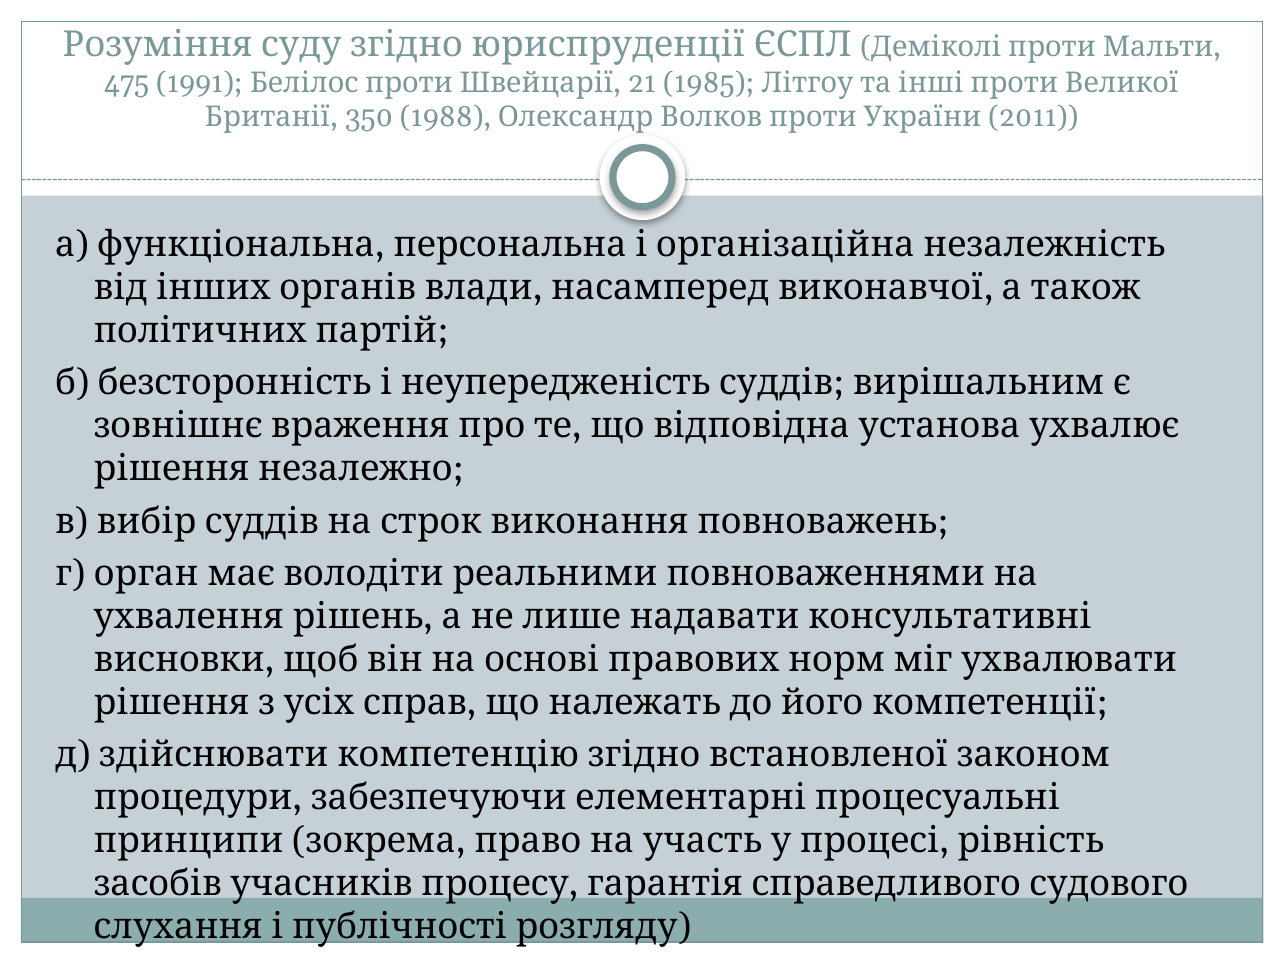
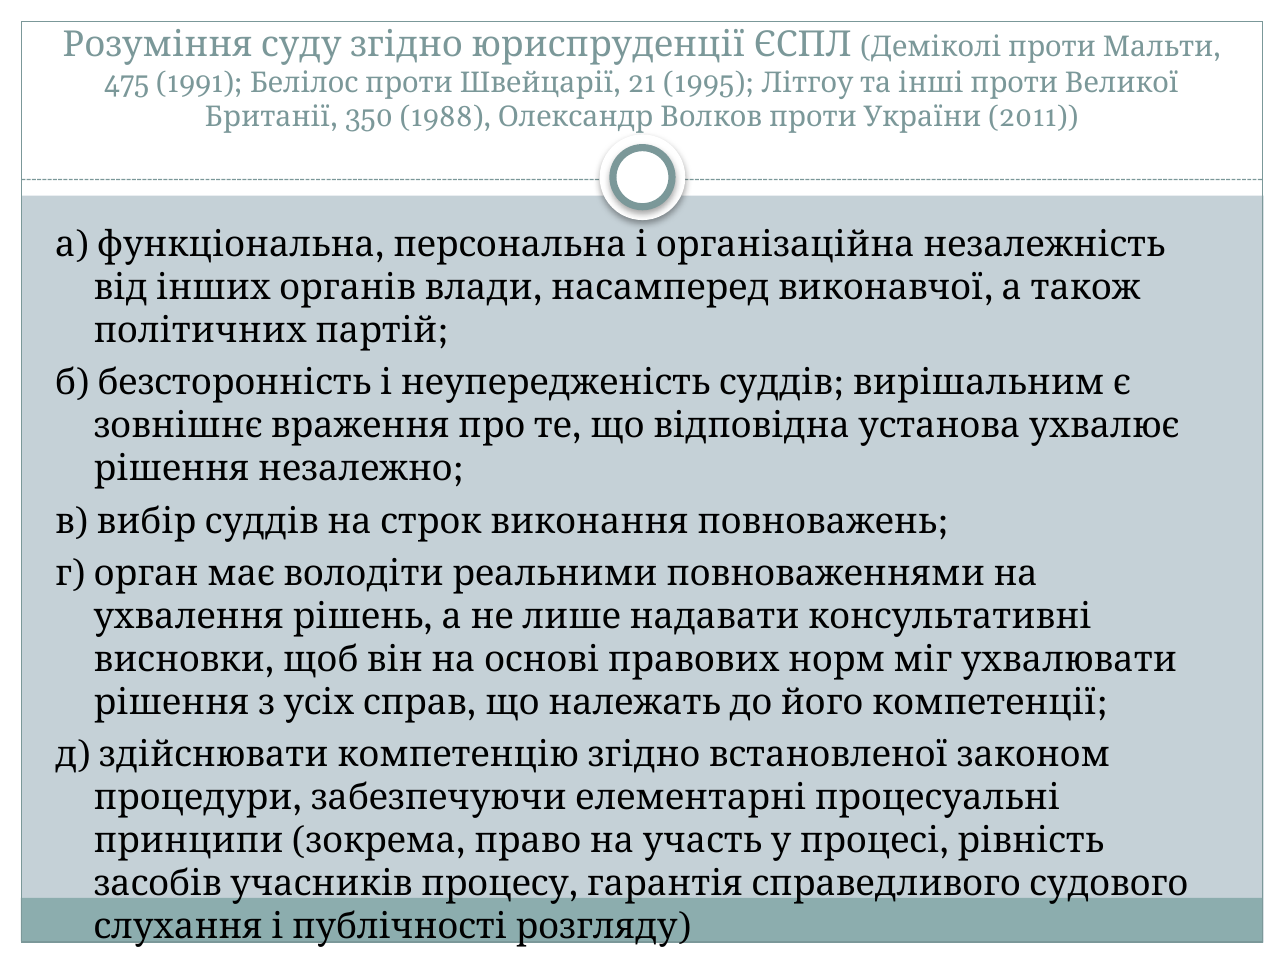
1985: 1985 -> 1995 (709, 83)
